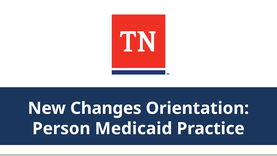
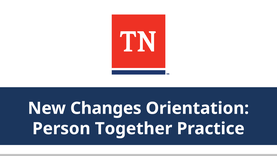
Medicaid: Medicaid -> Together (134, 128)
